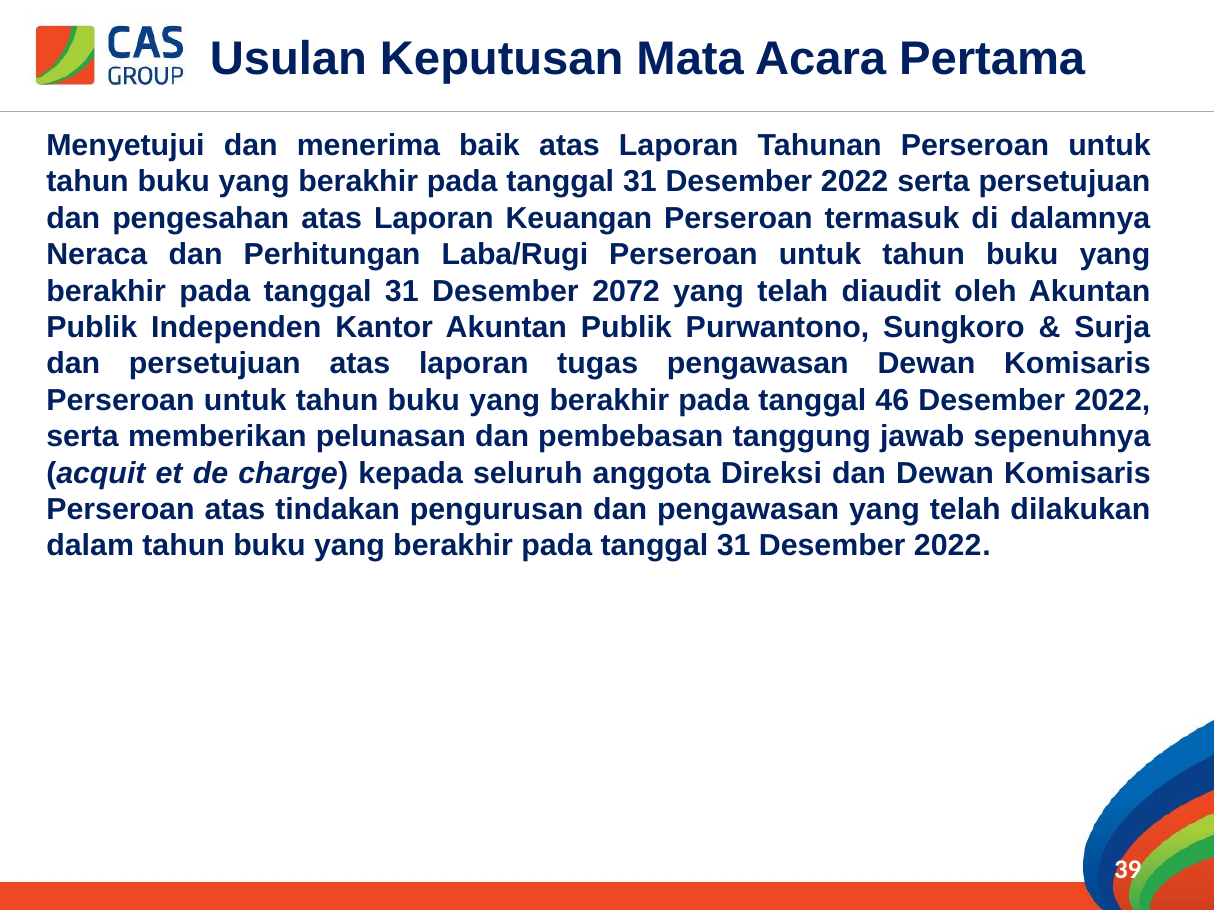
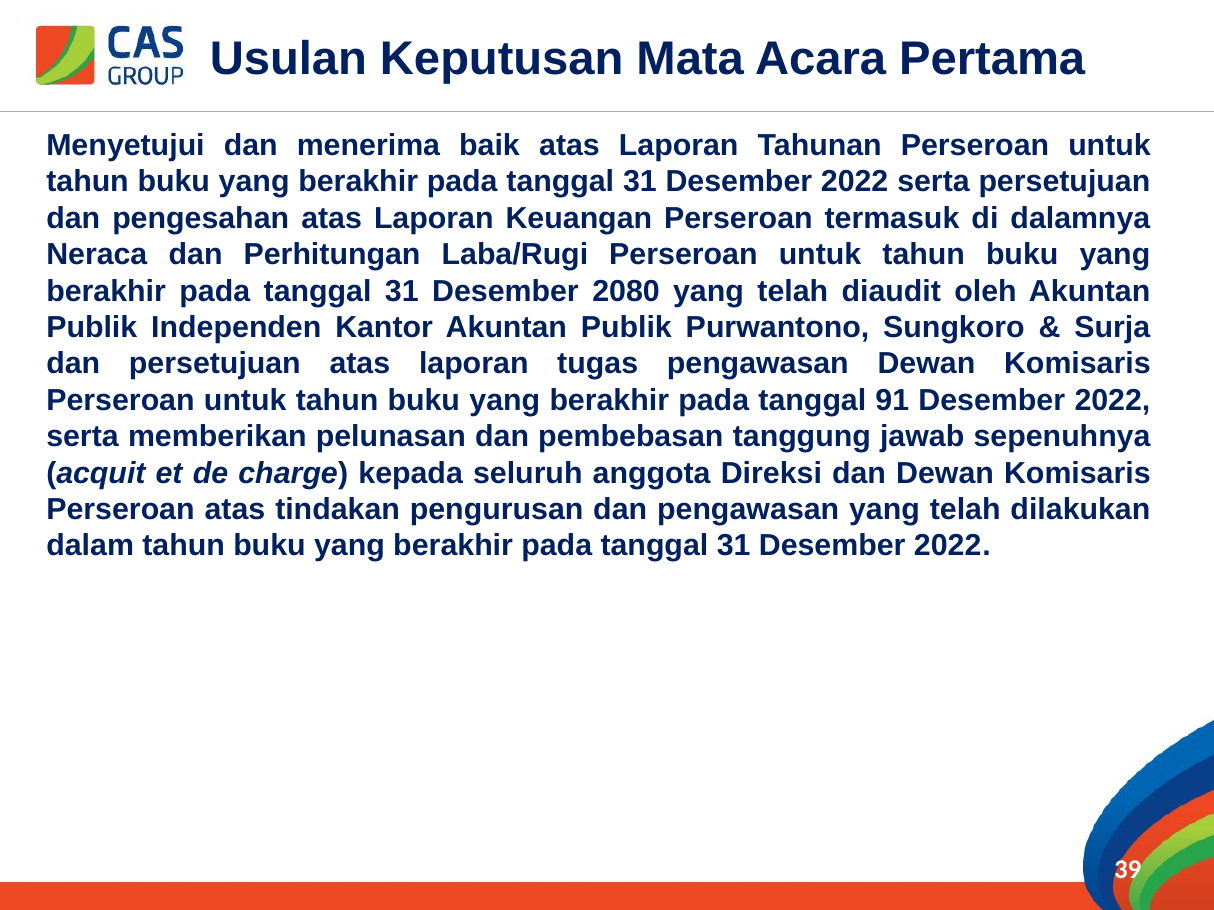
2072: 2072 -> 2080 (626, 291)
46: 46 -> 91 (892, 400)
